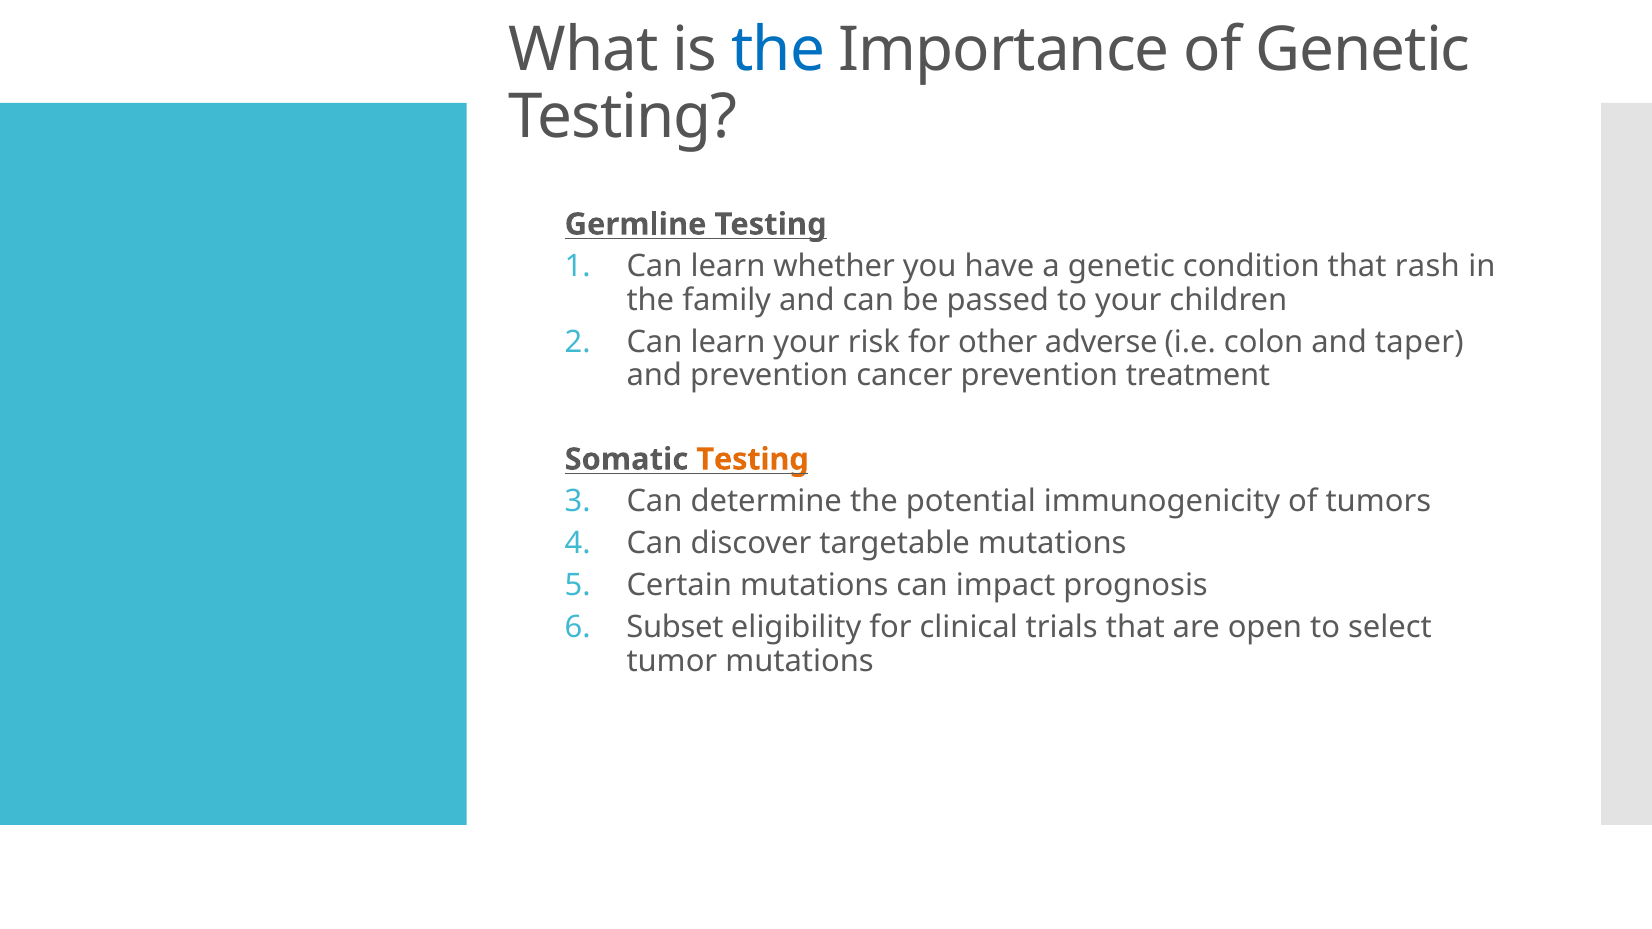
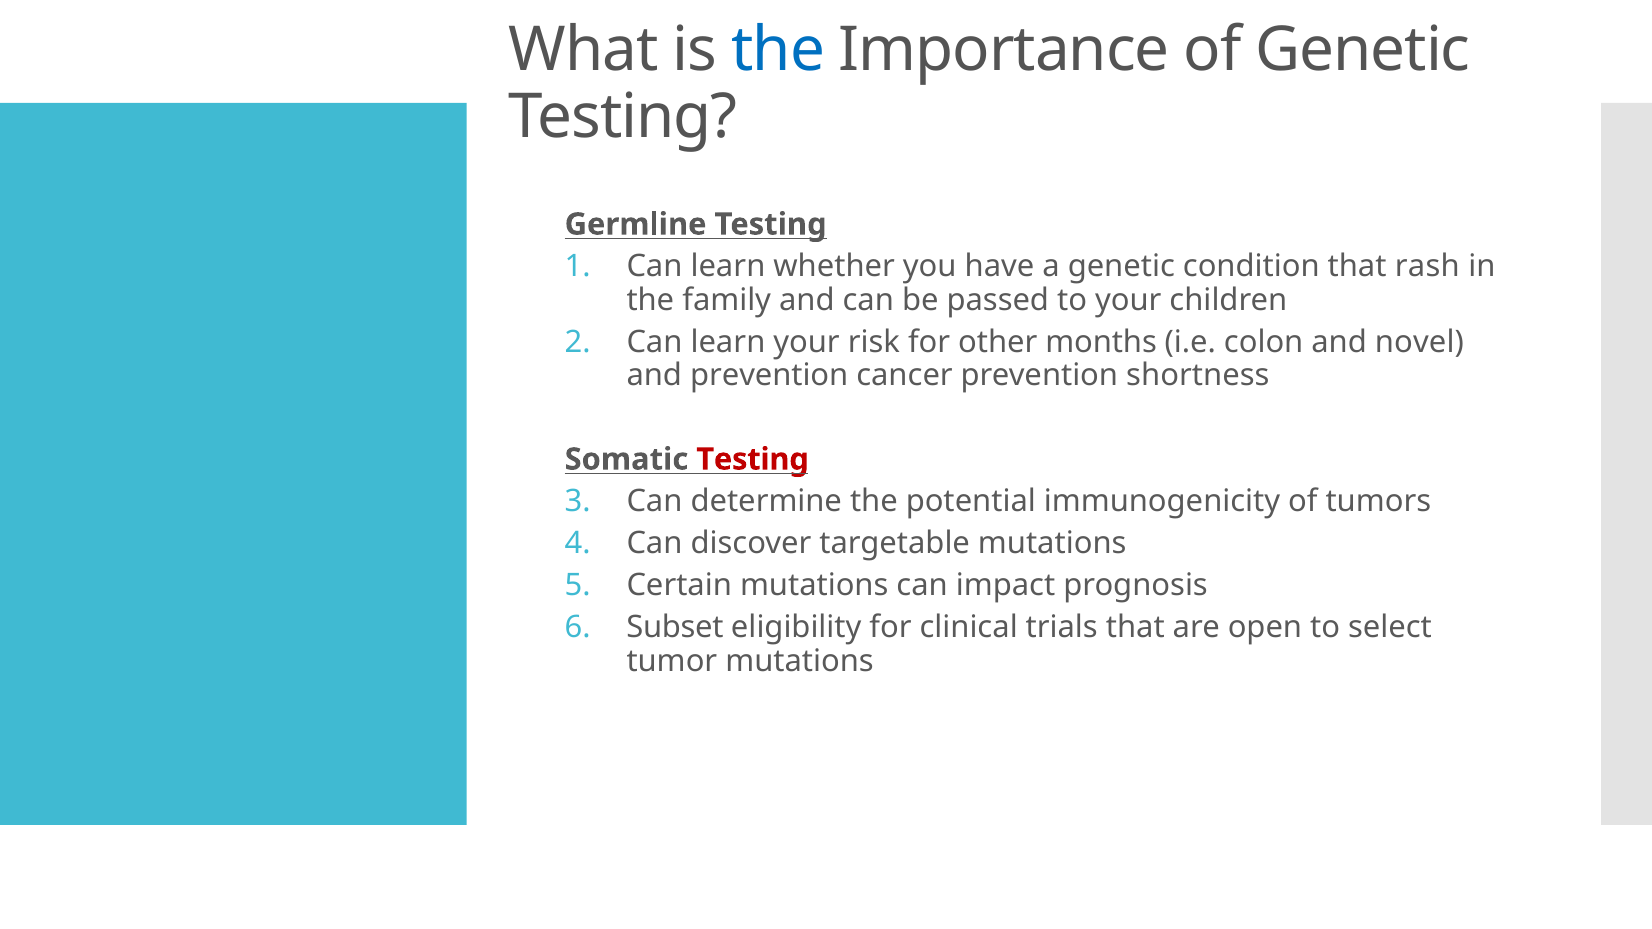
adverse: adverse -> months (1101, 342)
taper: taper -> novel (1419, 342)
treatment: treatment -> shortness (1198, 375)
Testing colour: orange -> red (753, 459)
